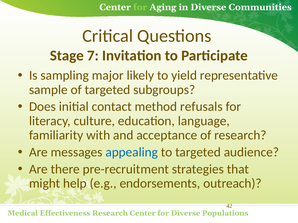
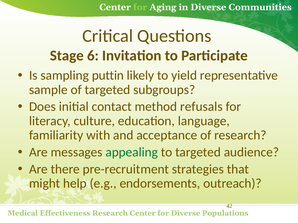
7: 7 -> 6 (93, 56)
major: major -> puttin (108, 76)
appealing colour: blue -> green (132, 152)
